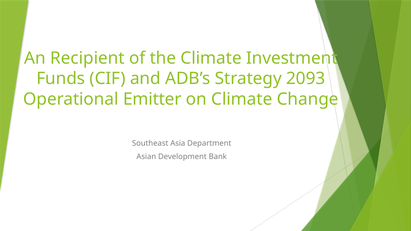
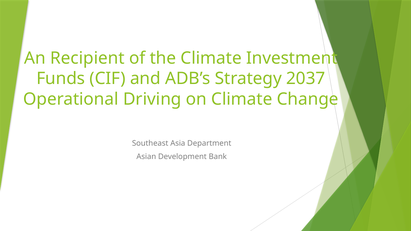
2093: 2093 -> 2037 (306, 79)
Emitter: Emitter -> Driving (152, 99)
